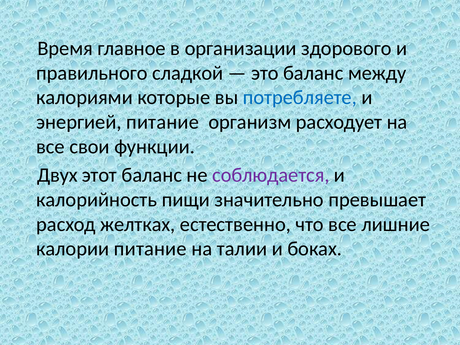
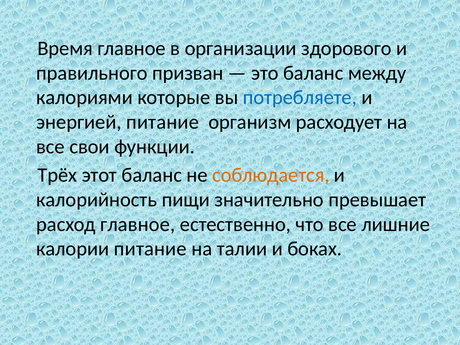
сладкой: сладкой -> призван (188, 73)
Двух: Двух -> Трёх (57, 175)
соблюдается colour: purple -> orange (271, 175)
расход желтках: желтках -> главное (138, 224)
